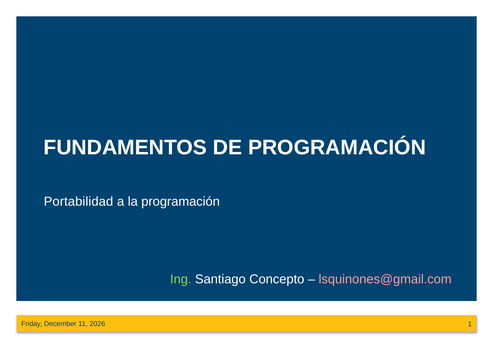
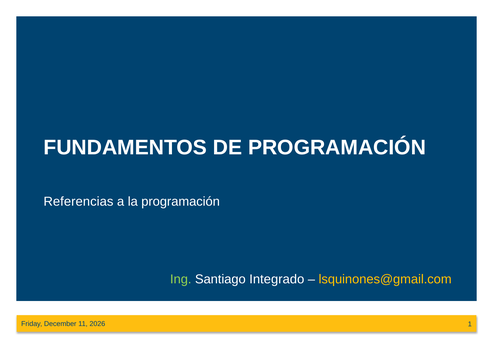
Portabilidad: Portabilidad -> Referencias (78, 201)
Concepto: Concepto -> Integrado (277, 279)
lsquinones@gmail.com colour: pink -> yellow (385, 279)
